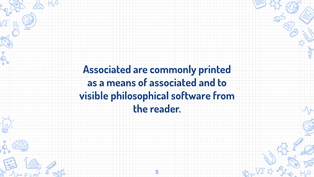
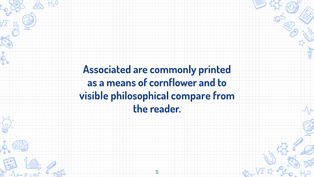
of associated: associated -> cornflower (173, 83)
software: software -> compare (191, 96)
